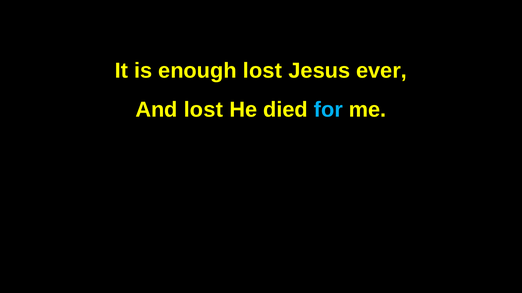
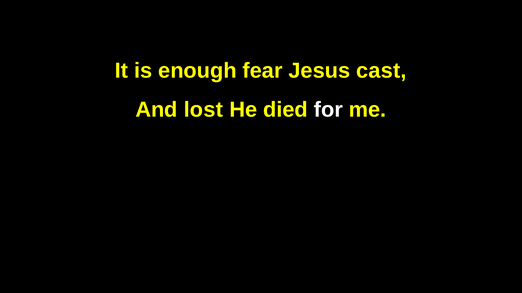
enough lost: lost -> fear (263, 71)
ever: ever -> cast (381, 71)
for colour: light blue -> white (328, 110)
